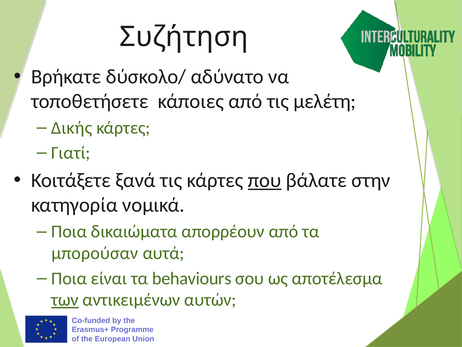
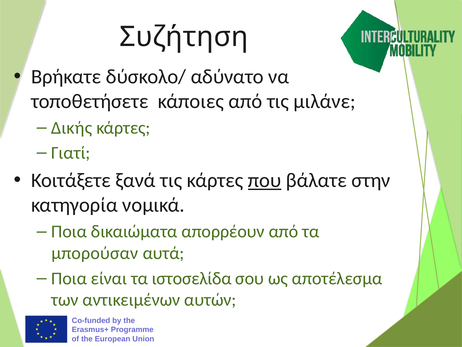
μελέτη;: μελέτη; -> μιλάνε; (325, 101)
behaviours: behaviours -> ιστοσελίδα (192, 278)
των underline: present -> none (65, 300)
